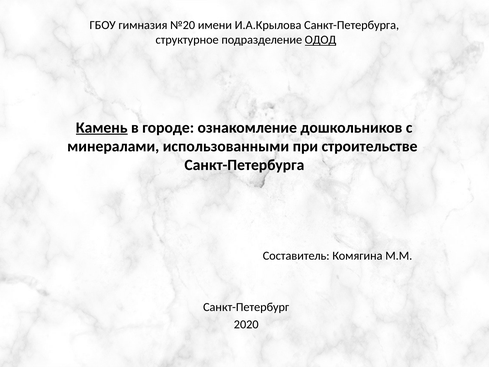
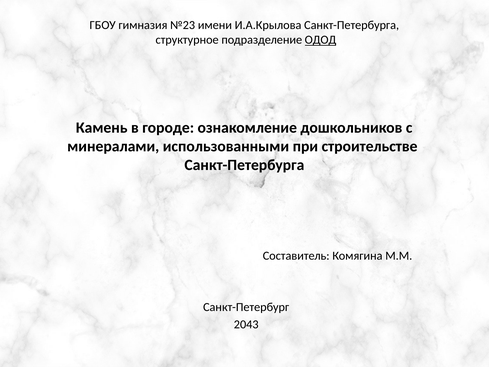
№20: №20 -> №23 (183, 25)
Камень underline: present -> none (102, 127)
2020: 2020 -> 2043 (246, 324)
